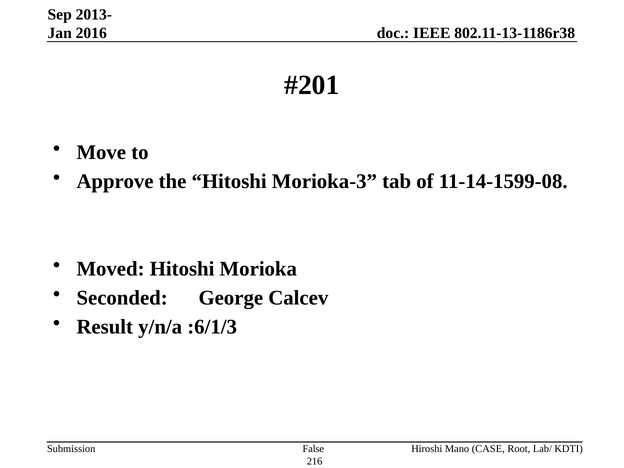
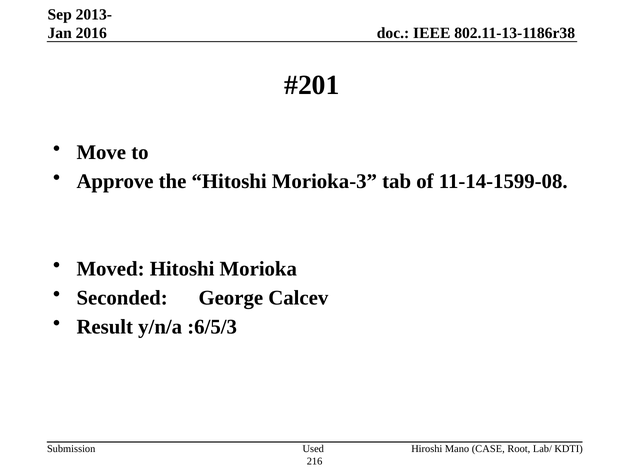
:6/1/3: :6/1/3 -> :6/5/3 (212, 327)
False: False -> Used (313, 449)
